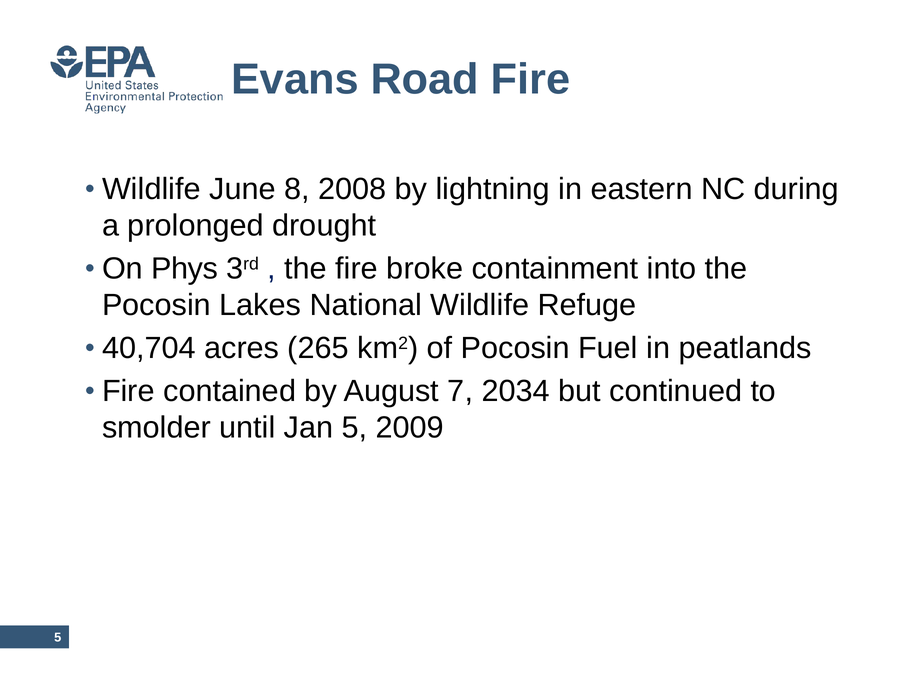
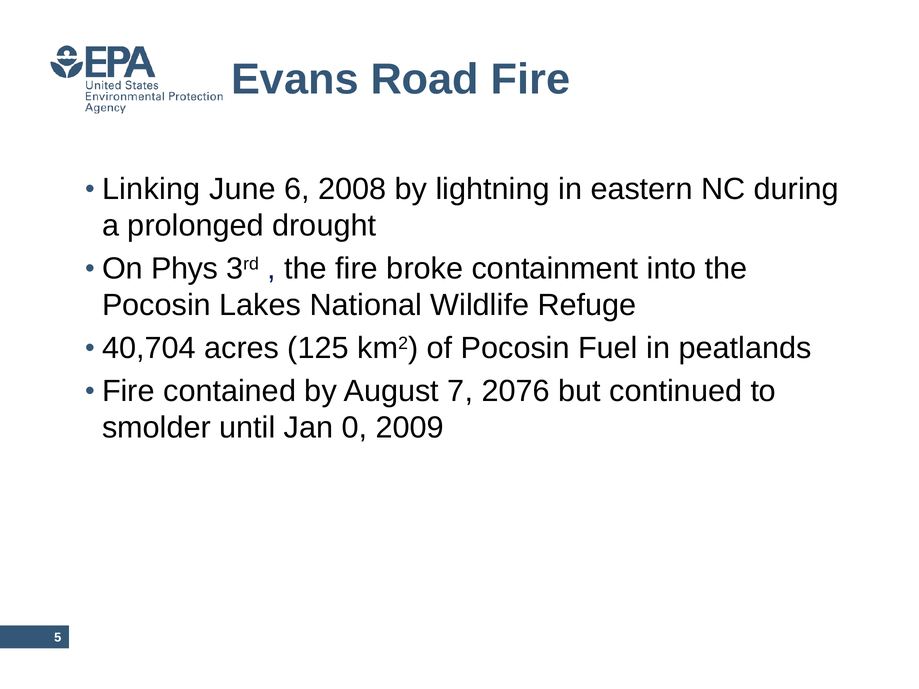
Wildlife: Wildlife -> Linking (151, 189)
8: 8 -> 6 (297, 189)
265: 265 -> 125 (318, 348)
2034: 2034 -> 2076 (516, 391)
Jan 5: 5 -> 0 (355, 428)
